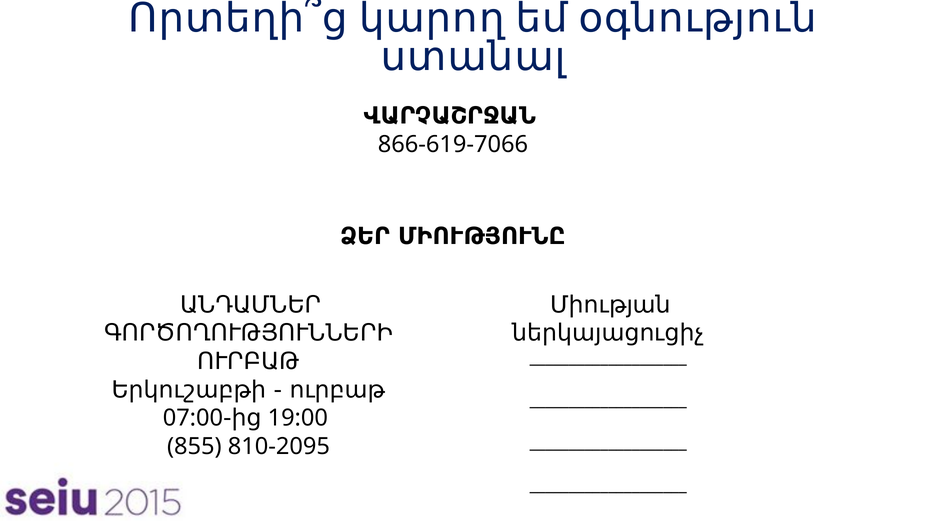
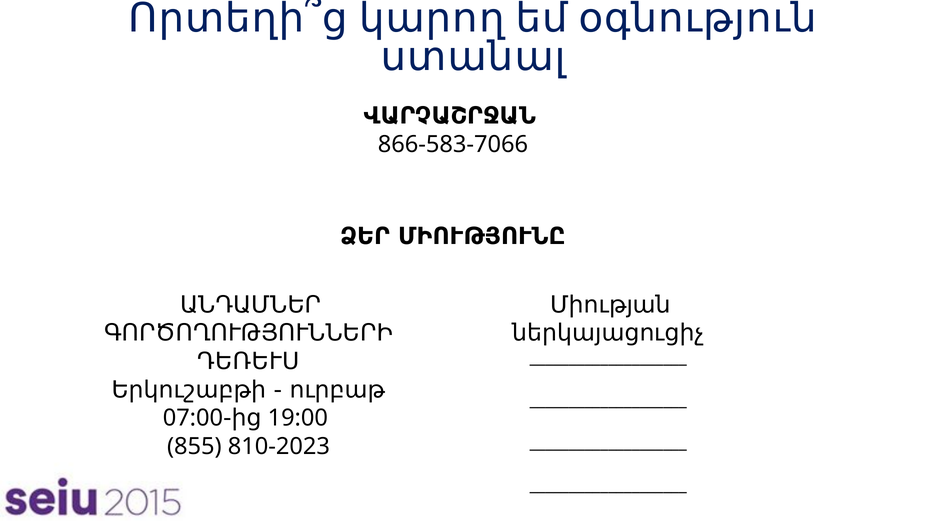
866-619-7066: 866-619-7066 -> 866-583-7066 (453, 144)
ՈՒՐԲԱԹ: ՈՒՐԲԱԹ -> ԴԵՌԵՒՍ (248, 362)
810-2095: 810-2095 -> 810-2023 (279, 447)
